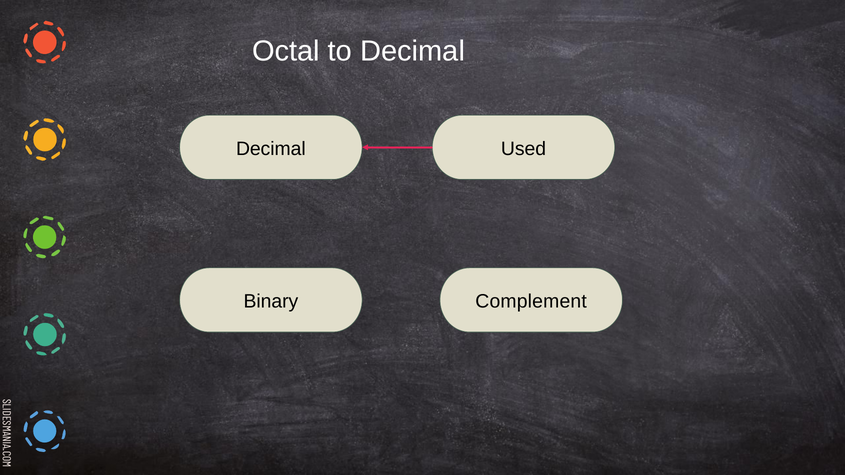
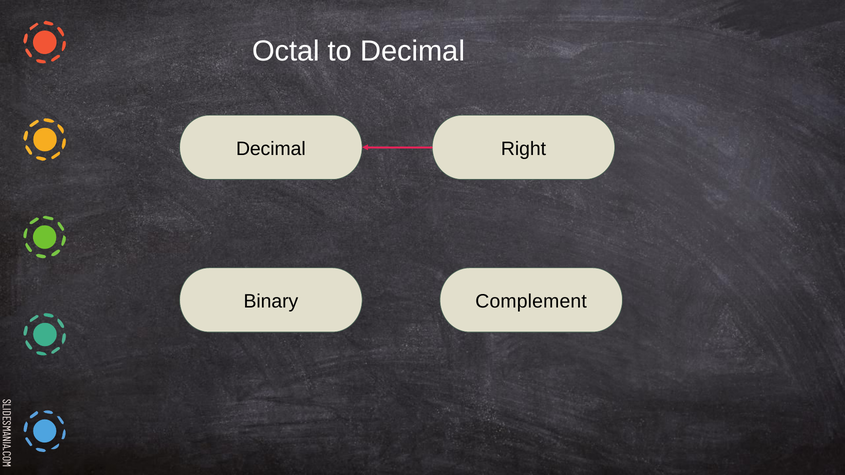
Used: Used -> Right (523, 149)
